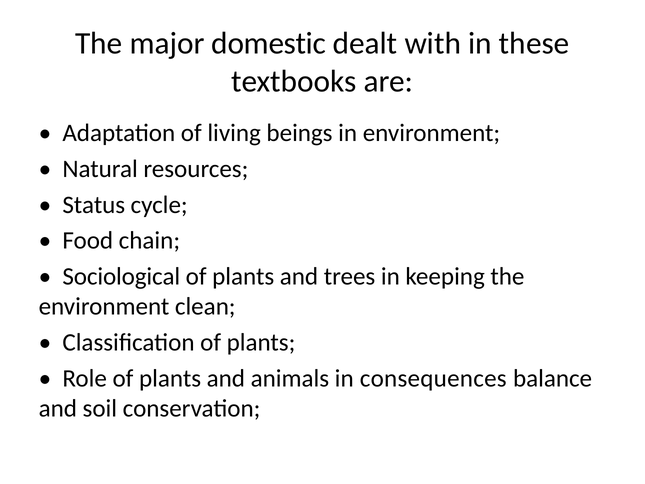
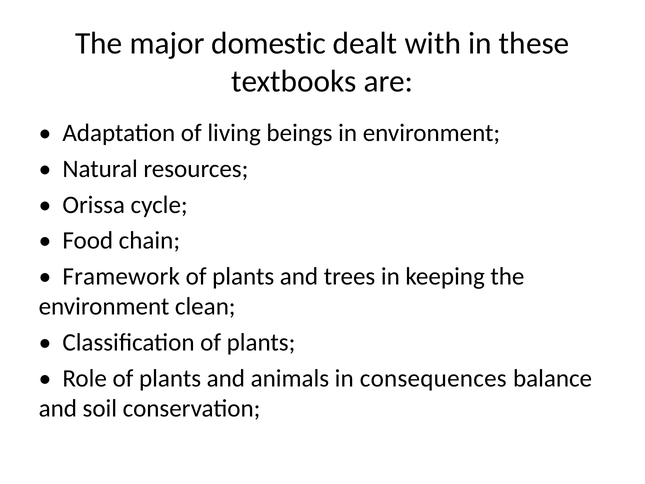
Status: Status -> Orissa (94, 205)
Sociological: Sociological -> Framework (121, 276)
